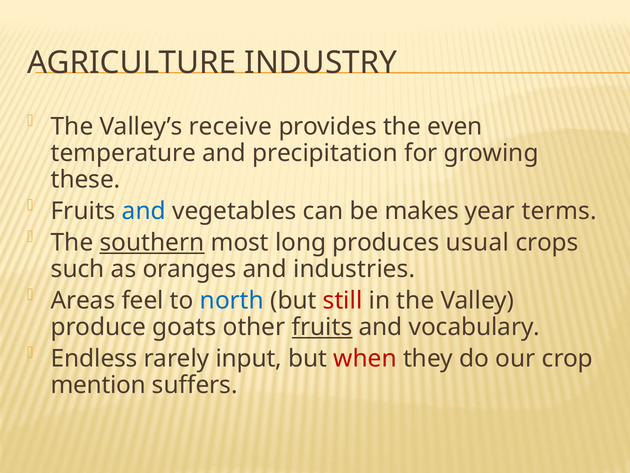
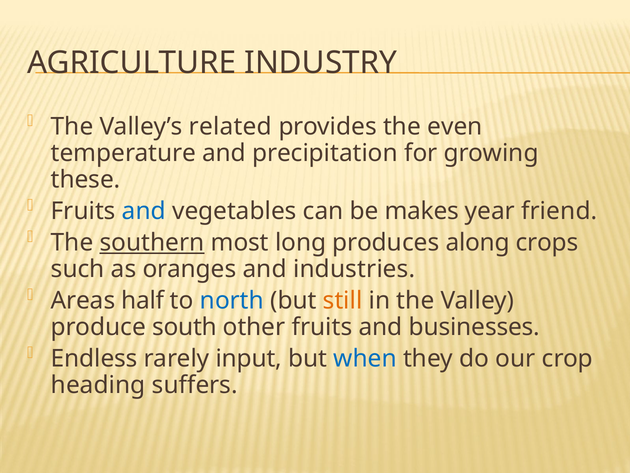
receive: receive -> related (230, 127)
terms: terms -> friend (559, 211)
usual: usual -> along (478, 243)
feel: feel -> half (143, 300)
still colour: red -> orange (343, 300)
goats: goats -> south (184, 327)
fruits underline: present -> none (322, 327)
vocabulary: vocabulary -> businesses (474, 327)
when colour: red -> blue (365, 358)
mention: mention -> heading (98, 385)
